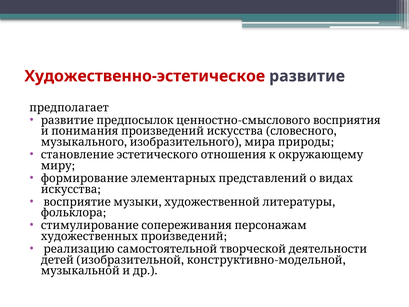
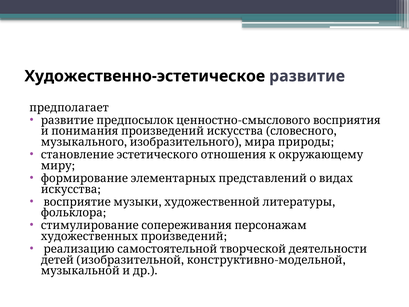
Художественно-эстетическое colour: red -> black (145, 76)
